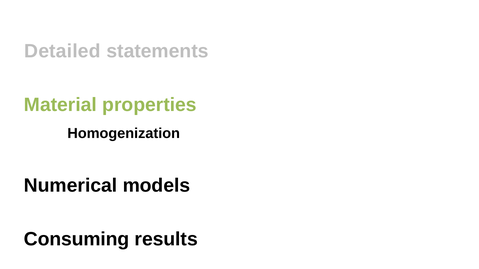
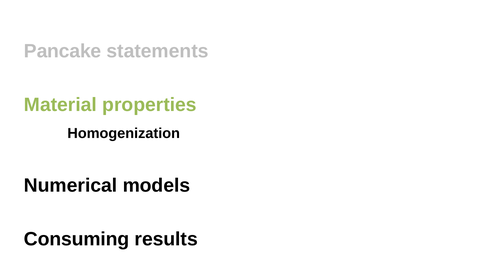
Detailed: Detailed -> Pancake (63, 51)
